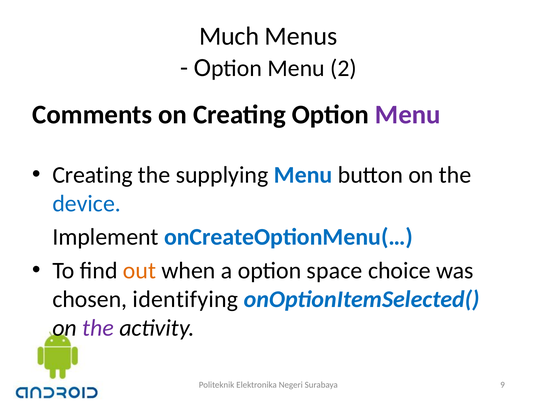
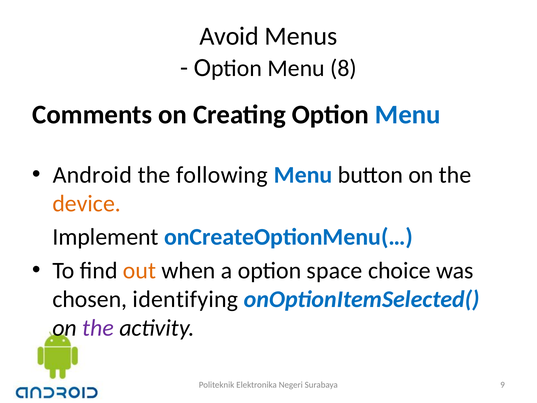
Much: Much -> Avoid (229, 36)
2: 2 -> 8 (343, 68)
Menu colour: purple -> blue (408, 115)
Creating: Creating -> Android (92, 175)
supplying: supplying -> following (222, 175)
device colour: blue -> orange (87, 203)
